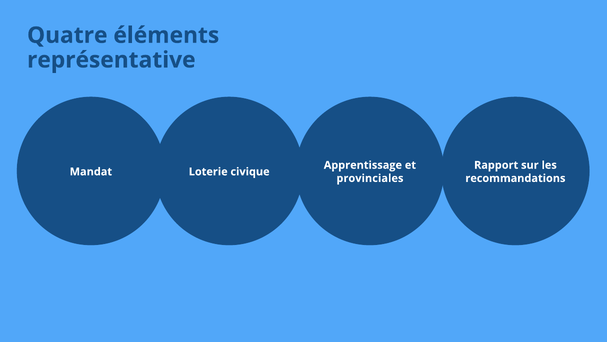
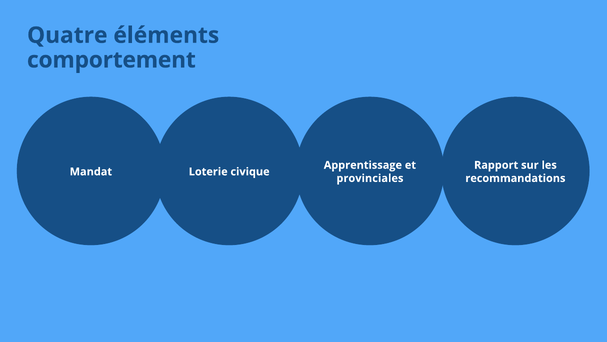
représentative: représentative -> comportement (111, 60)
